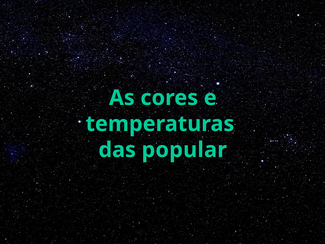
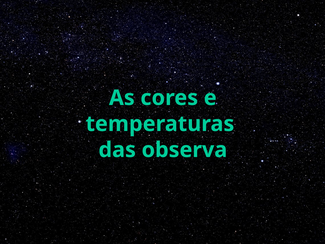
popular: popular -> observa (184, 150)
